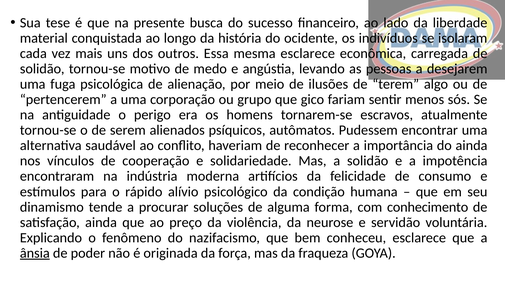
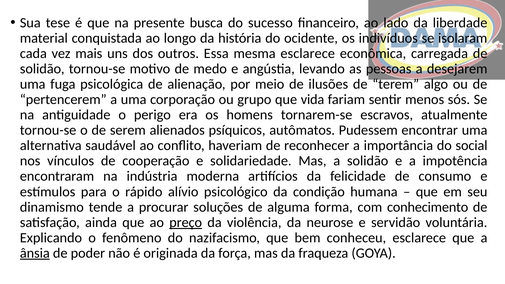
gico: gico -> vida (313, 100)
do ainda: ainda -> social (472, 146)
preço underline: none -> present (186, 222)
